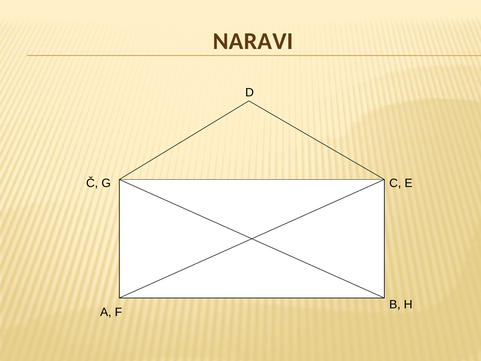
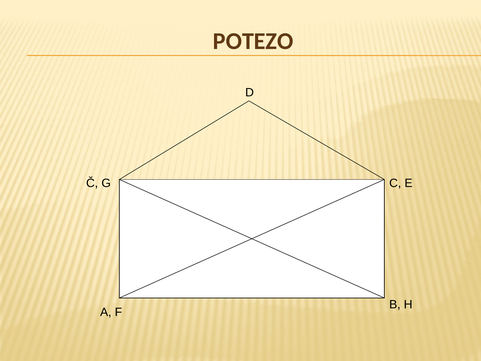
NARAVI: NARAVI -> POTEZO (253, 41)
